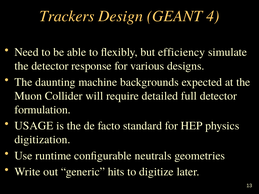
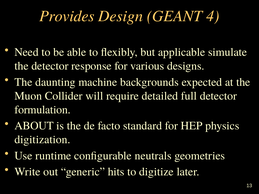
Trackers: Trackers -> Provides (67, 16)
efficiency: efficiency -> applicable (182, 52)
USAGE: USAGE -> ABOUT (34, 126)
